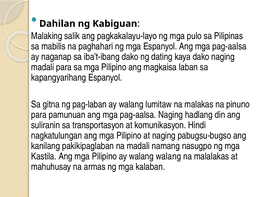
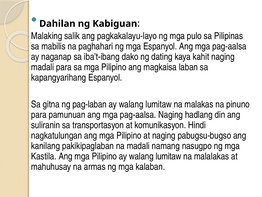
kaya dako: dako -> kahit (201, 57)
Pilipino ay walang walang: walang -> lumitaw (168, 156)
